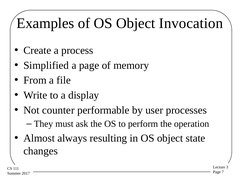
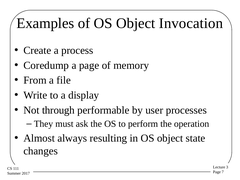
Simplified: Simplified -> Coredump (46, 65)
counter: counter -> through (58, 110)
